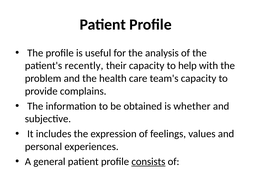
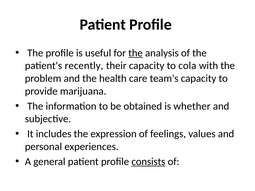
the underline: none -> present (136, 53)
help: help -> cola (187, 66)
complains: complains -> marijuana (83, 91)
